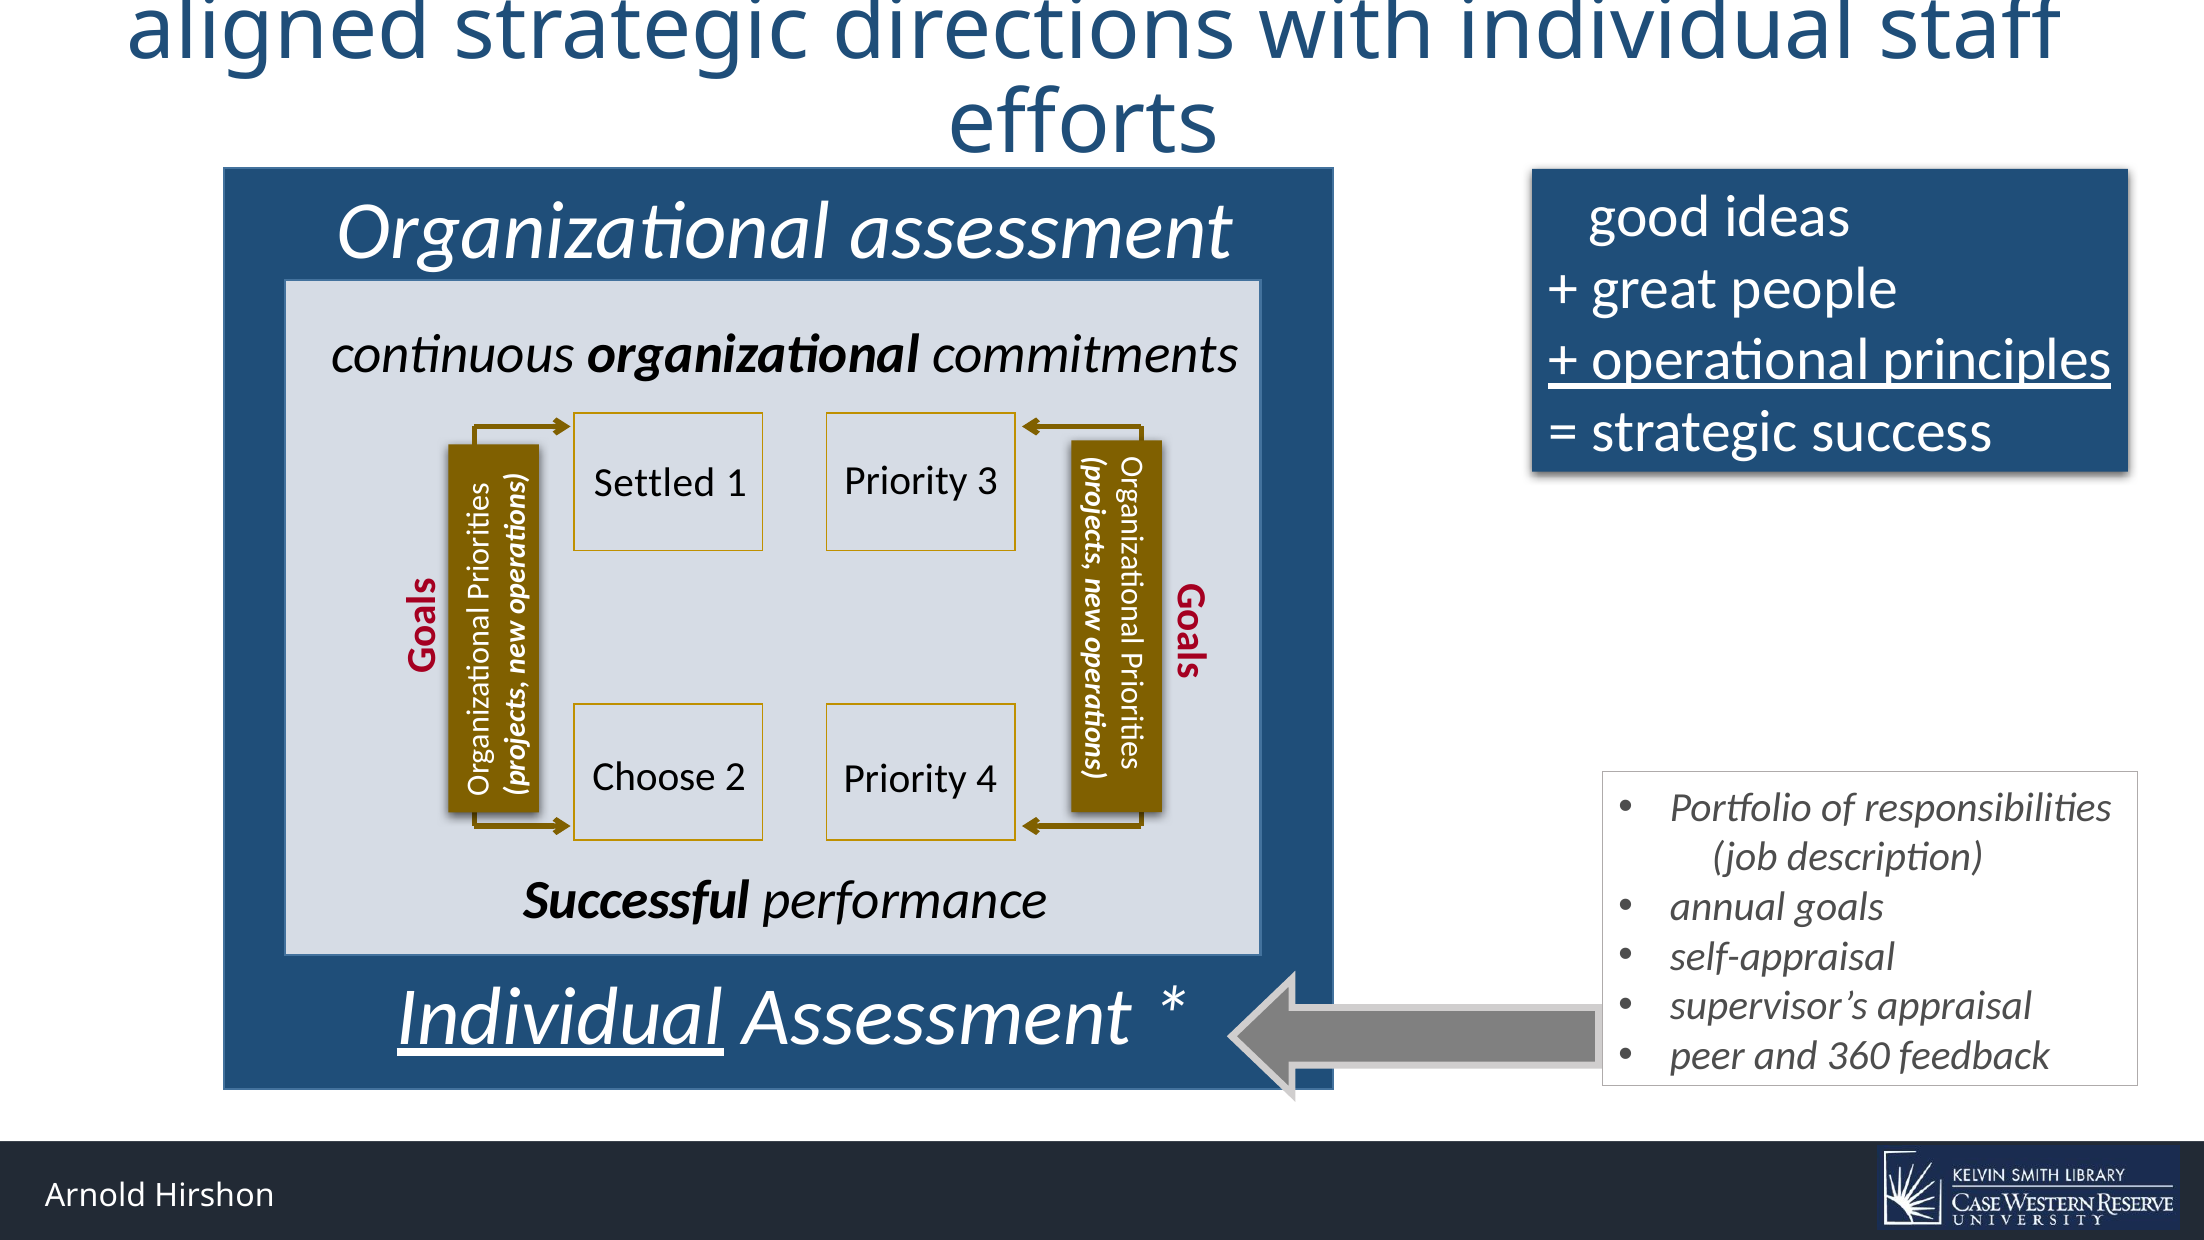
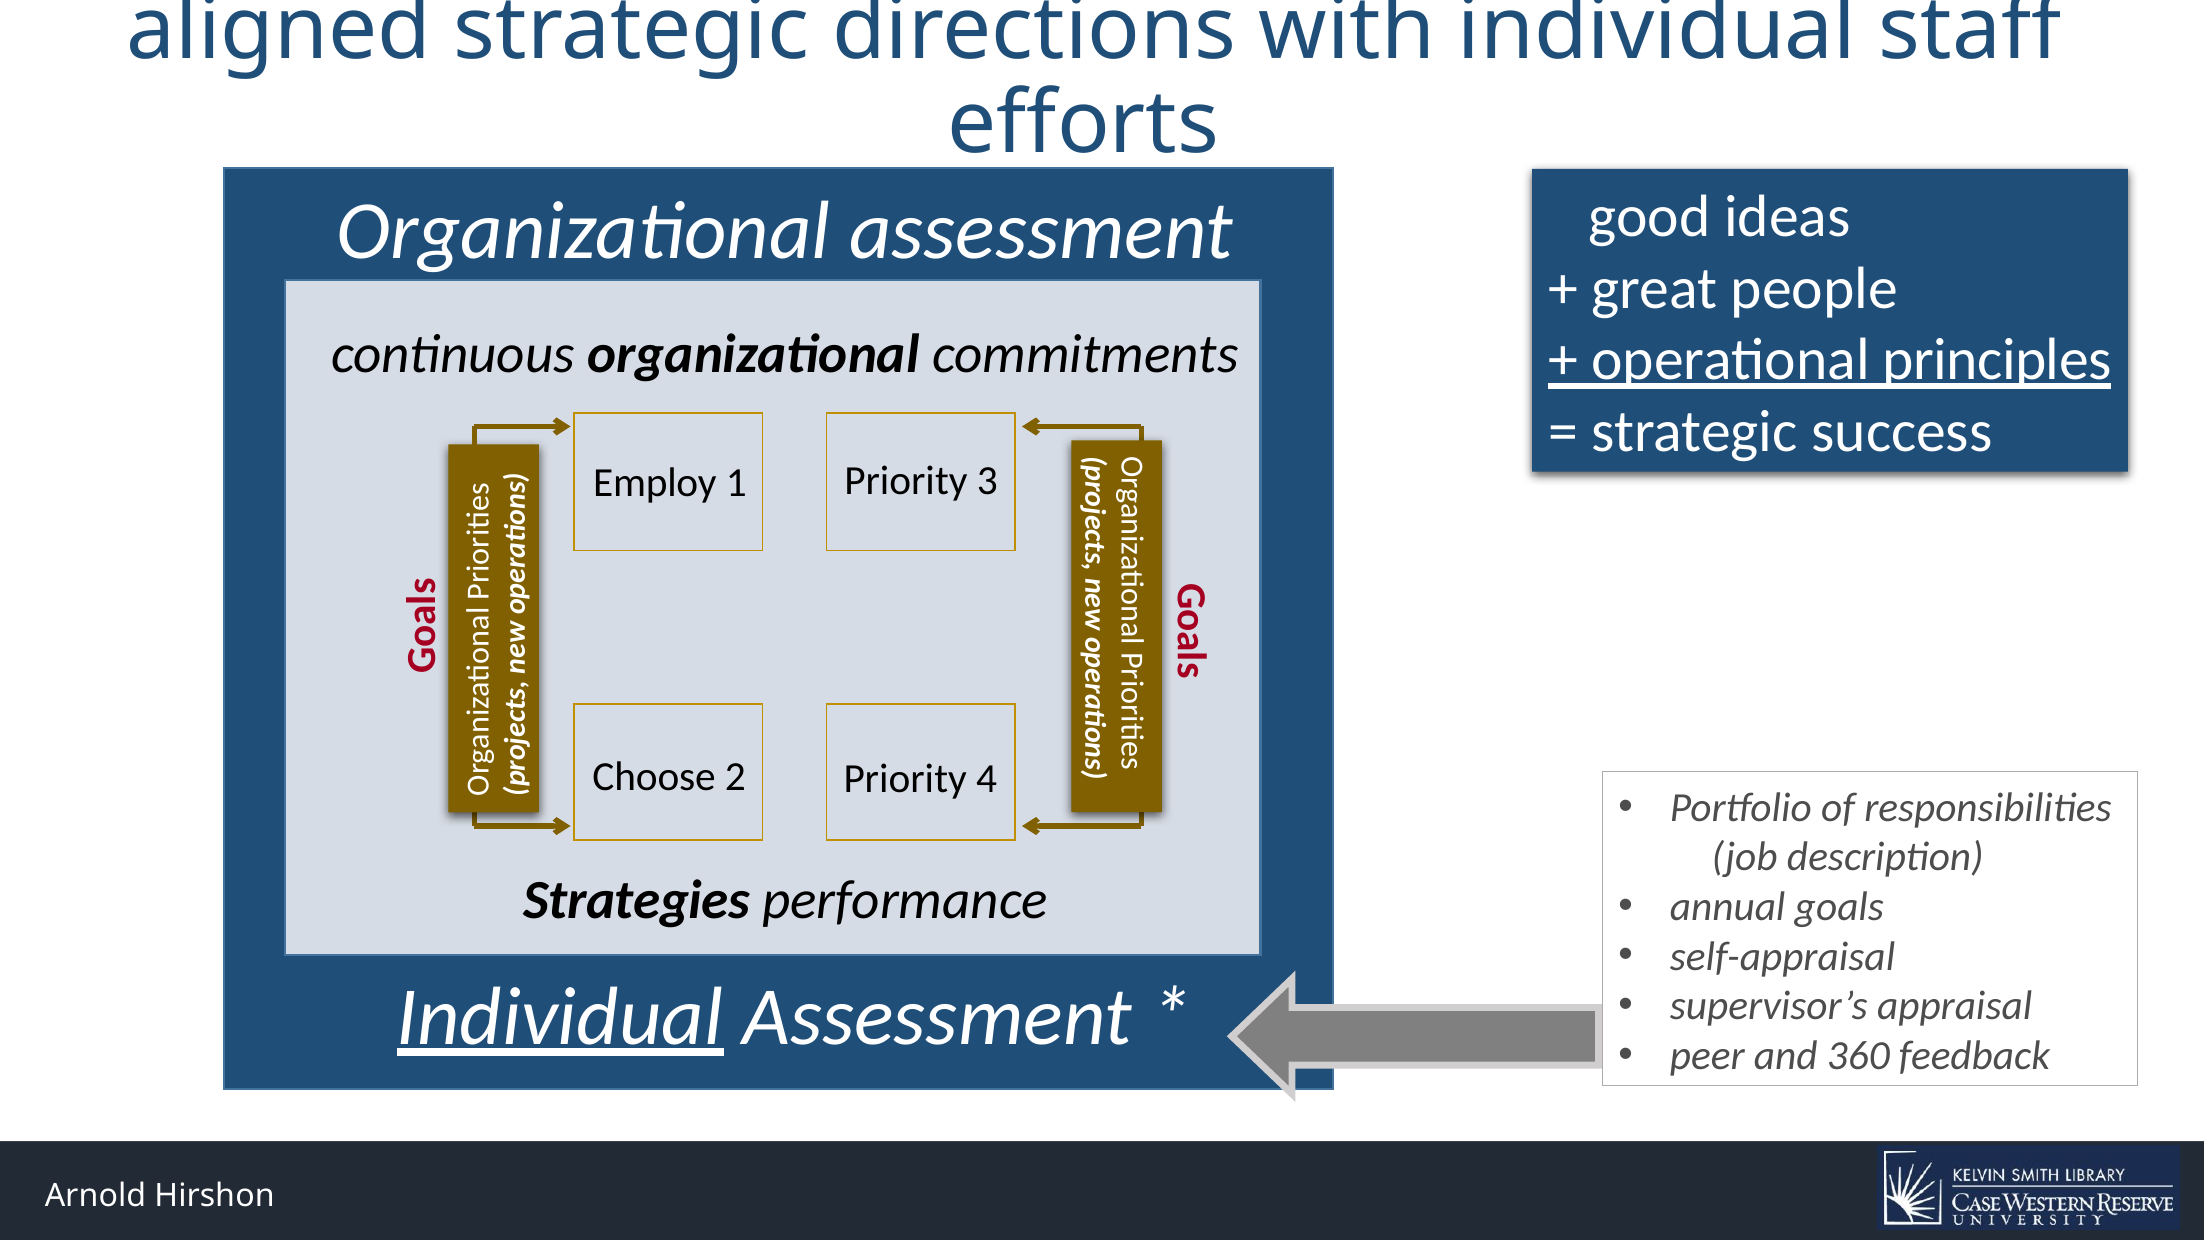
Settled: Settled -> Employ (655, 483)
Successful: Successful -> Strategies (637, 900)
